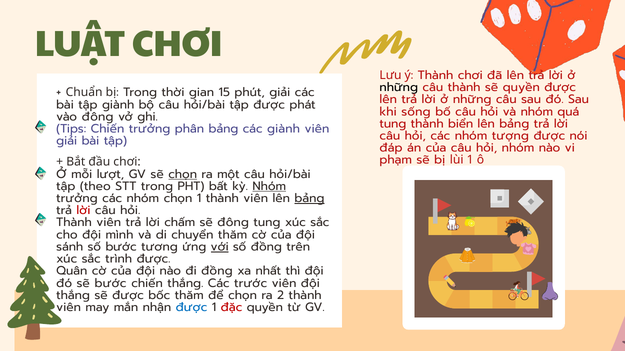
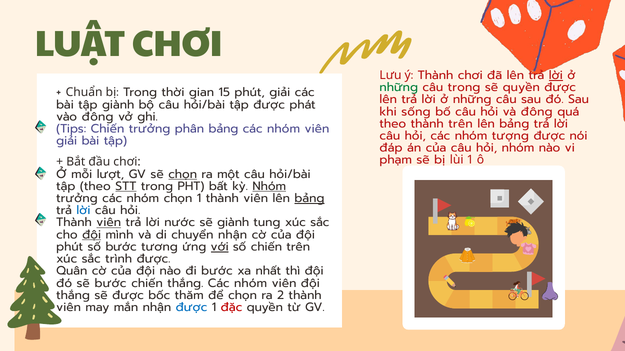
lời underline: none -> present (556, 75)
những colour: black -> green (399, 87)
câu thành: thành -> trong (464, 87)
và nhóm: nhóm -> đông (537, 112)
tung: tung -> theo (393, 124)
thành biển: biển -> trên (461, 124)
giành: giành -> nhóm (284, 129)
STT underline: none -> present (126, 186)
lời colour: red -> blue (83, 211)
viên underline: none -> present (109, 223)
chấm: chấm -> nước (180, 223)
sẽ đông: đông -> giành (233, 223)
đội underline: none -> present (92, 235)
chuyển thăm: thăm -> nhận (233, 235)
sánh: sánh -> phút (70, 247)
số đồng: đồng -> chiến (266, 247)
đi đồng: đồng -> bước (217, 271)
thắng Các trước: trước -> nhóm (251, 284)
